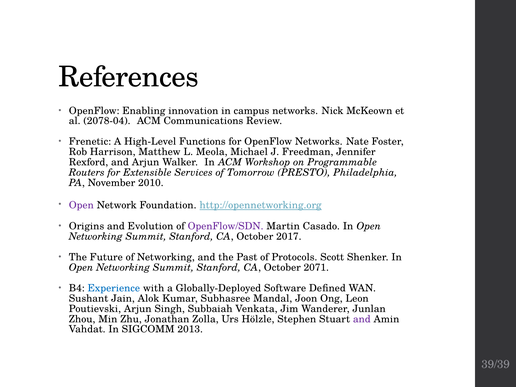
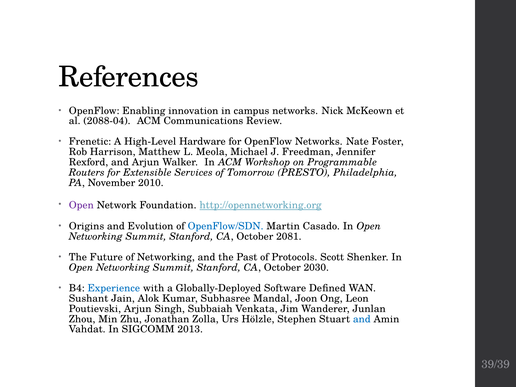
2078-04: 2078-04 -> 2088-04 (107, 121)
Functions: Functions -> Hardware (202, 142)
OpenFlow/SDN colour: purple -> blue (226, 226)
2017: 2017 -> 2081 (289, 237)
2071: 2071 -> 2030 (316, 268)
and colour: purple -> blue (362, 319)
